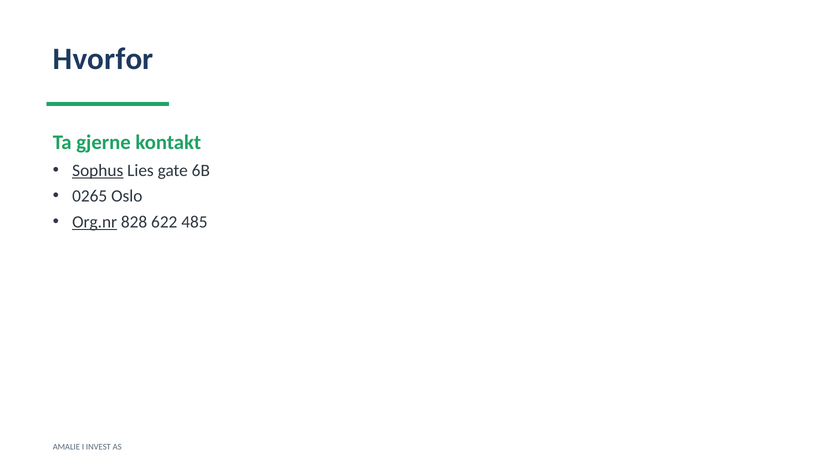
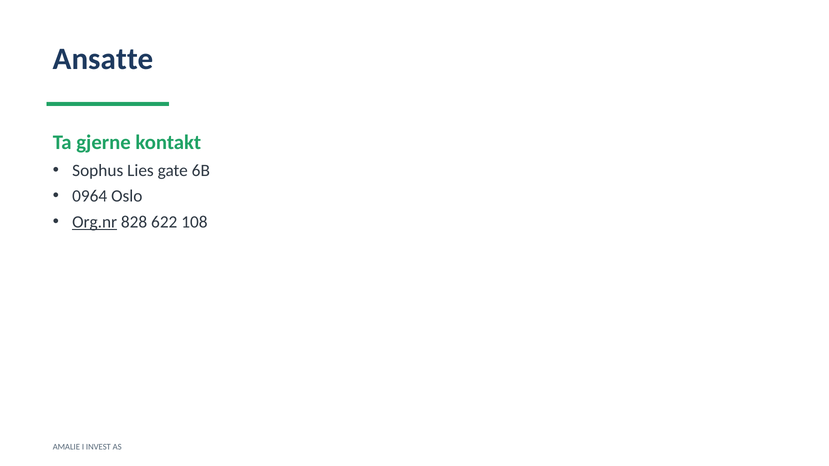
Hvorfor: Hvorfor -> Ansatte (103, 59)
Sophus underline: present -> none (98, 170)
0265: 0265 -> 0964 (90, 196)
485: 485 -> 108 (194, 222)
